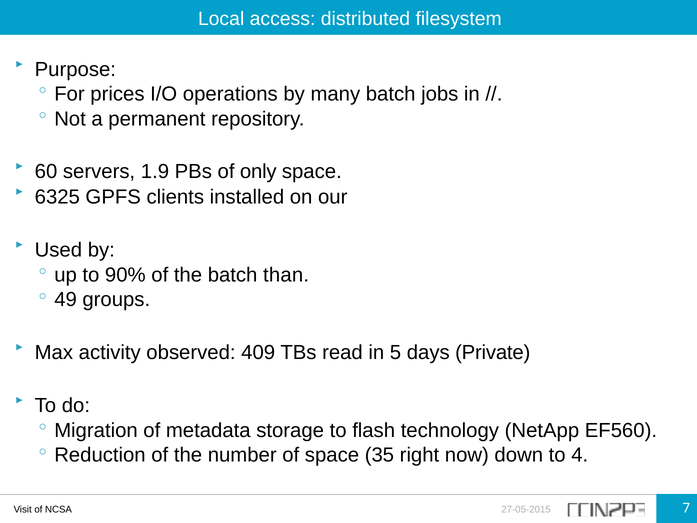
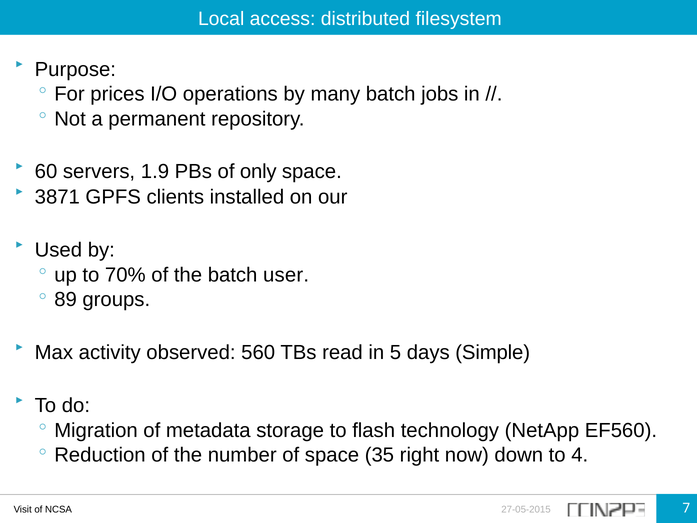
6325: 6325 -> 3871 (57, 197)
90%: 90% -> 70% (125, 275)
than: than -> user (286, 275)
49: 49 -> 89 (66, 300)
409: 409 -> 560 (258, 352)
Private: Private -> Simple (493, 352)
